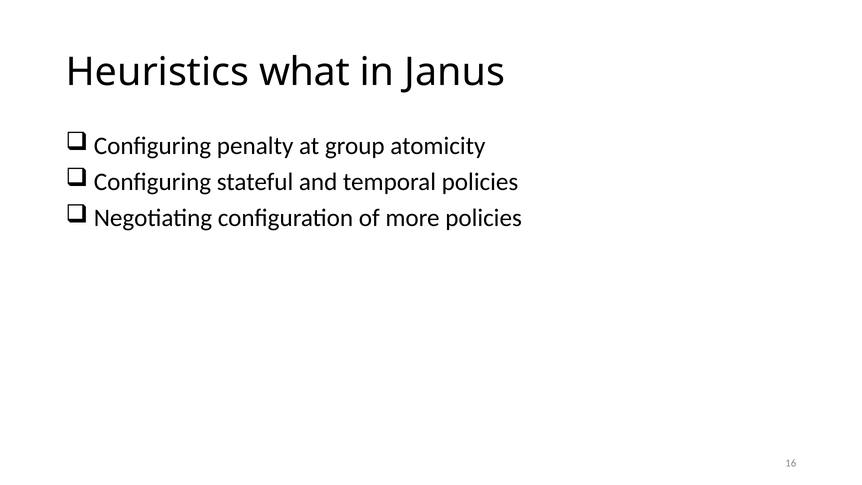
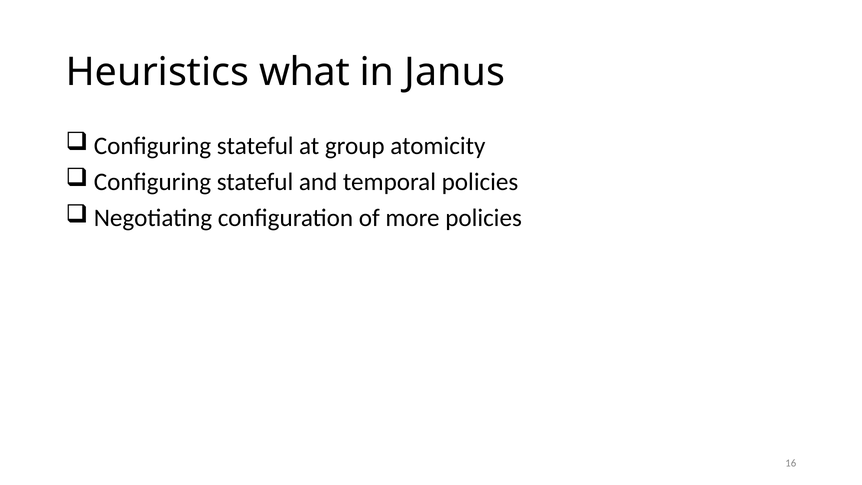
penalty: penalty -> stateful (255, 146)
